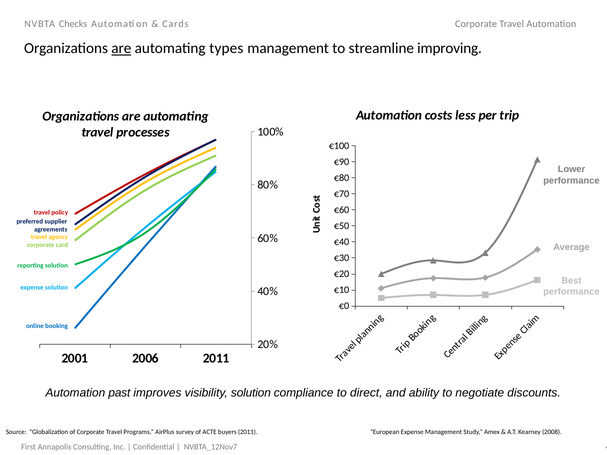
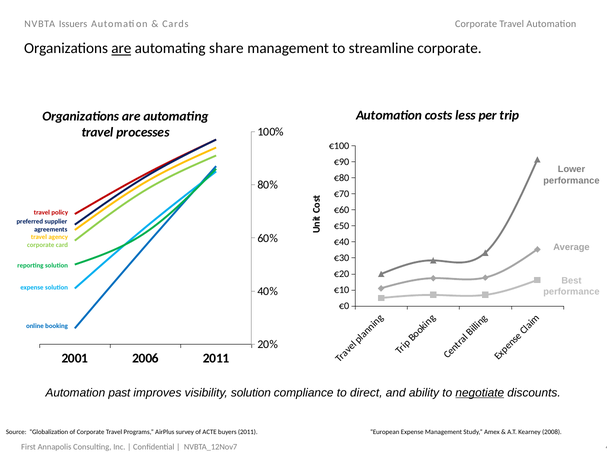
Checks: Checks -> Issuers (73, 24)
types: types -> share (226, 48)
streamline improving: improving -> corporate (450, 48)
negotiate underline: none -> present (480, 393)
